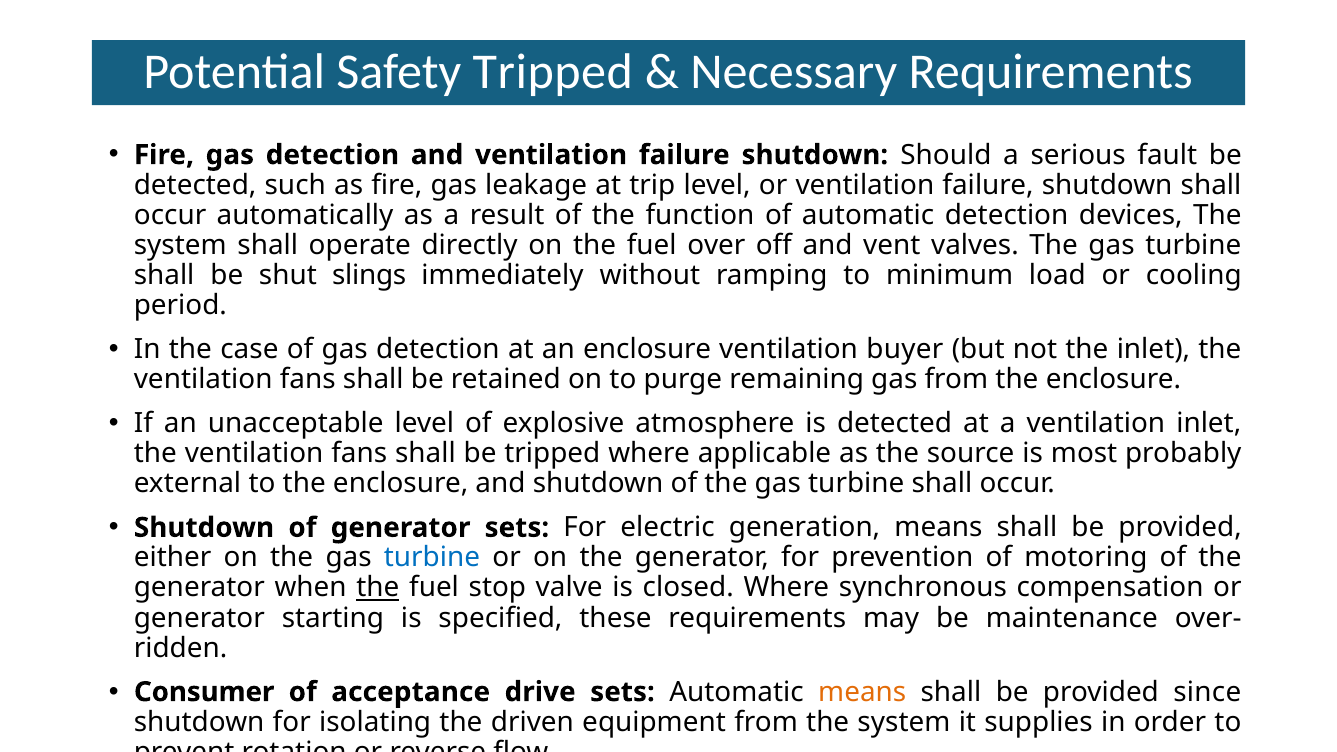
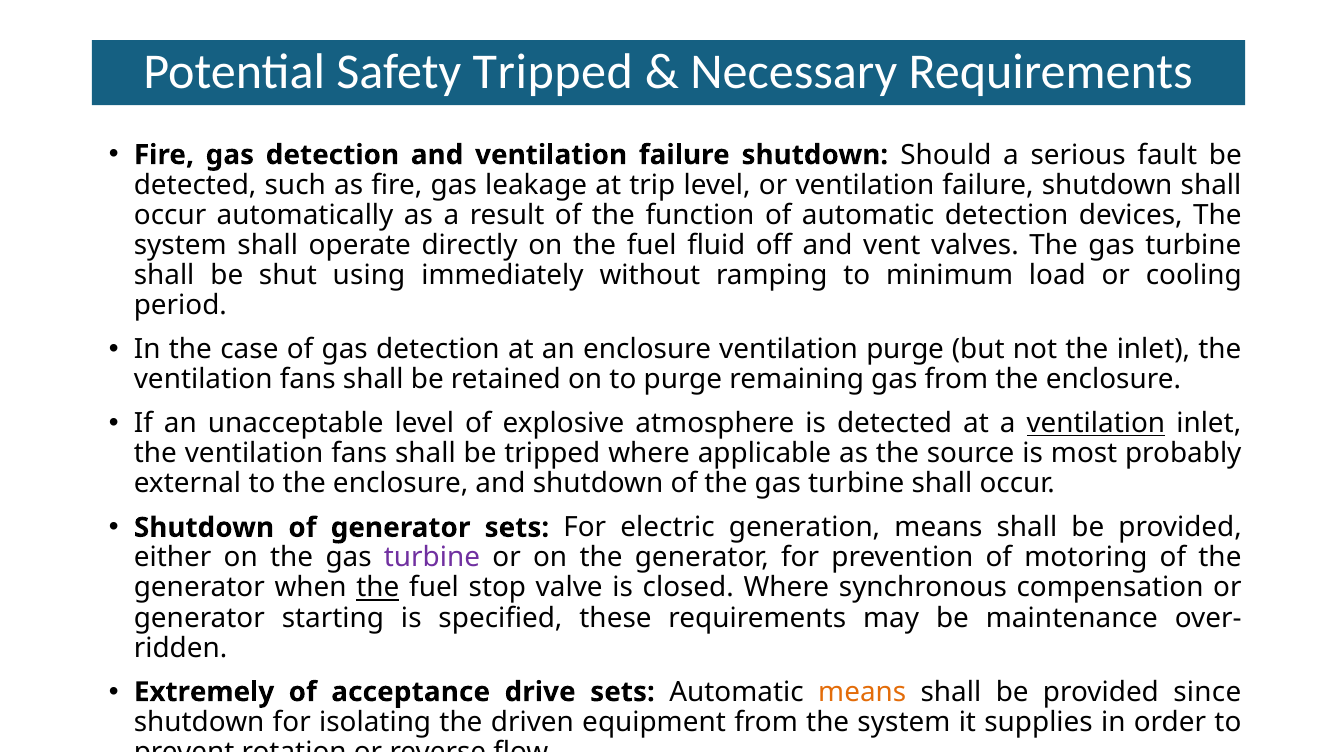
over: over -> fluid (716, 245)
slings: slings -> using (369, 275)
ventilation buyer: buyer -> purge (905, 349)
ventilation underline: none -> present (1096, 423)
turbine colour: blue -> purple (432, 558)
Consumer: Consumer -> Extremely (204, 692)
